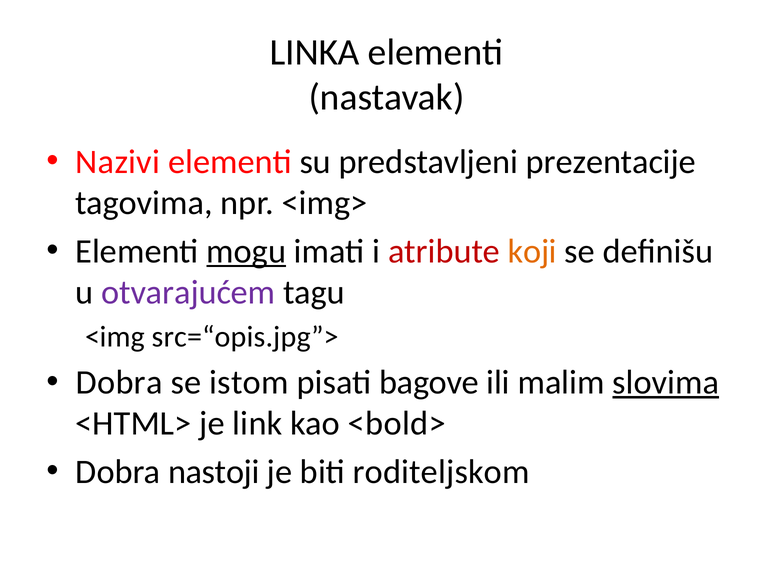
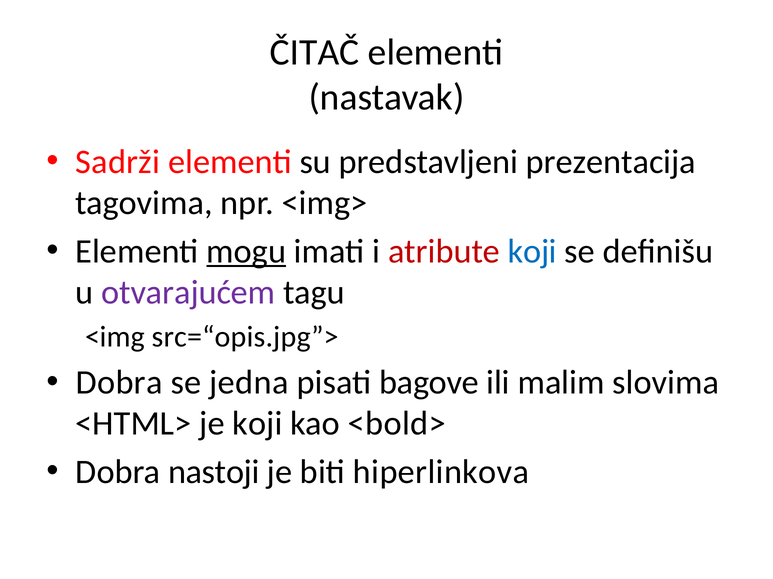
LINKA: LINKA -> ČITAČ (315, 52)
Nazivi: Nazivi -> Sadrži (118, 162)
prezentacije: prezentacije -> prezentacija (611, 162)
koji colour: orange -> blue (532, 252)
istom: istom -> jedna (249, 383)
slovima underline: present -> none (666, 383)
je link: link -> koji (257, 424)
roditeljskom: roditeljskom -> hiperlinkova (441, 472)
